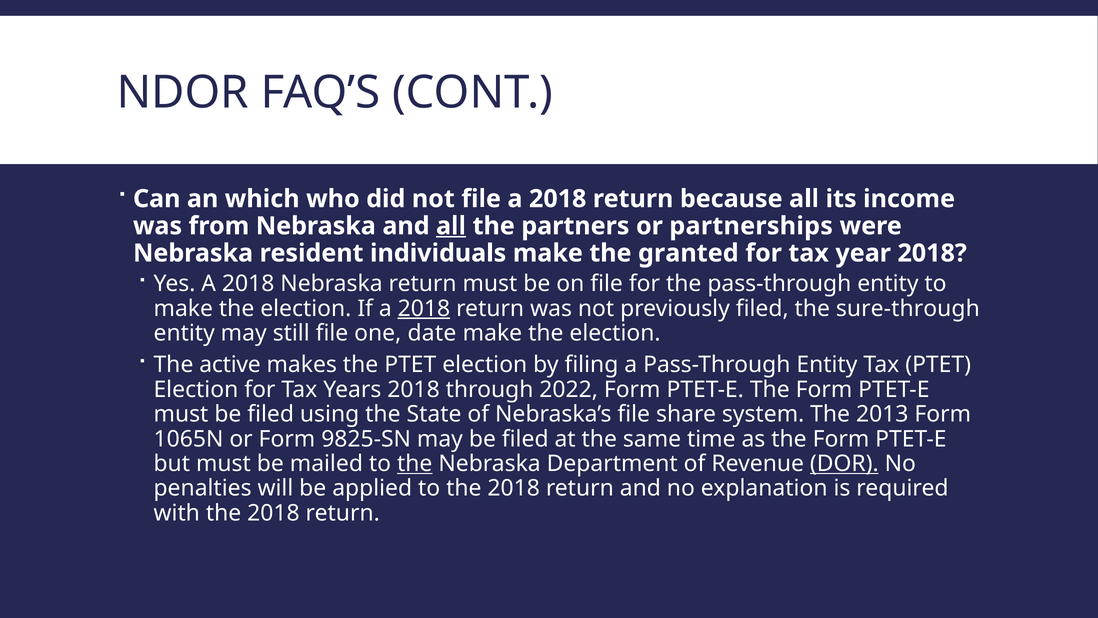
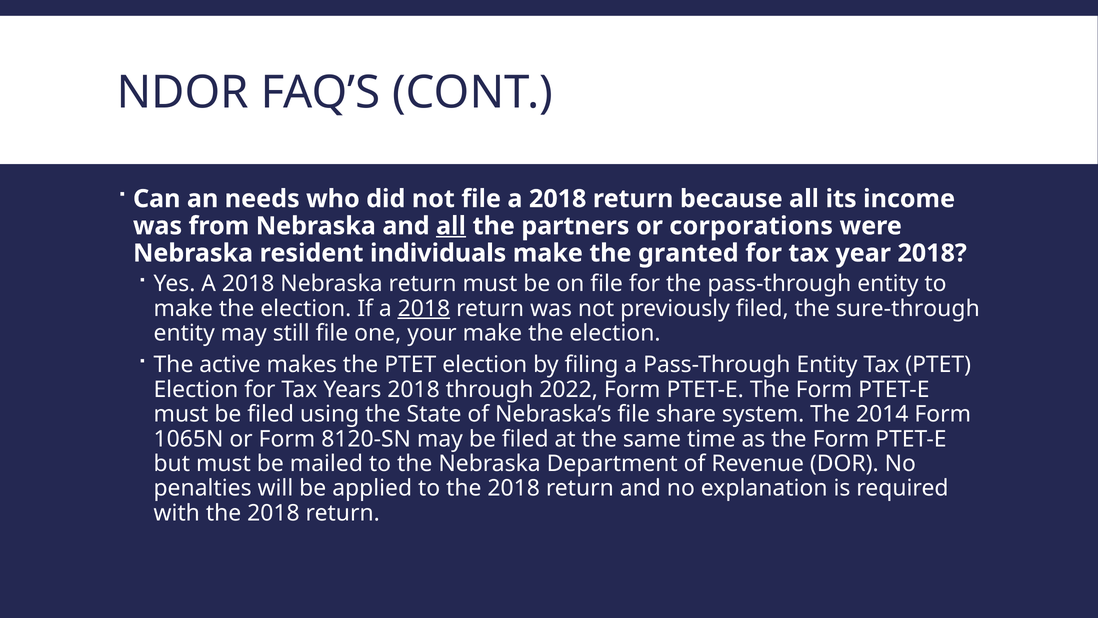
which: which -> needs (262, 199)
partnerships: partnerships -> corporations (751, 226)
date: date -> your (432, 333)
2013: 2013 -> 2014 (882, 414)
9825-SN: 9825-SN -> 8120-SN (366, 439)
the underline: present -> none (415, 463)
DOR underline: present -> none (844, 463)
